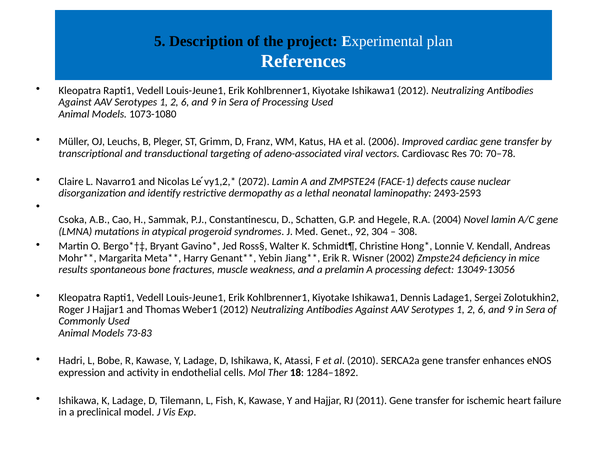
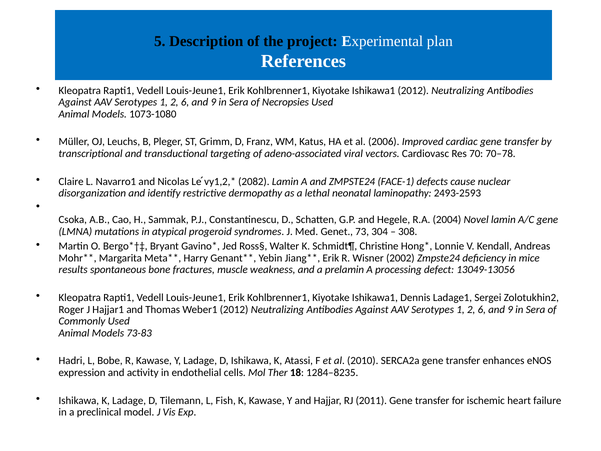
of Processing: Processing -> Necropsies (286, 102)
2072: 2072 -> 2082 (254, 181)
92: 92 -> 73 (362, 231)
1284–1892: 1284–1892 -> 1284–8235 (332, 372)
